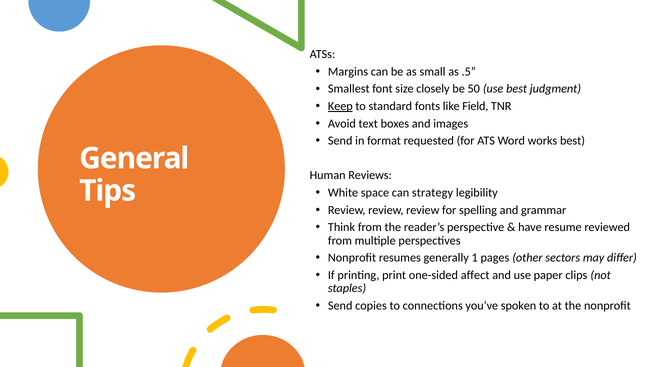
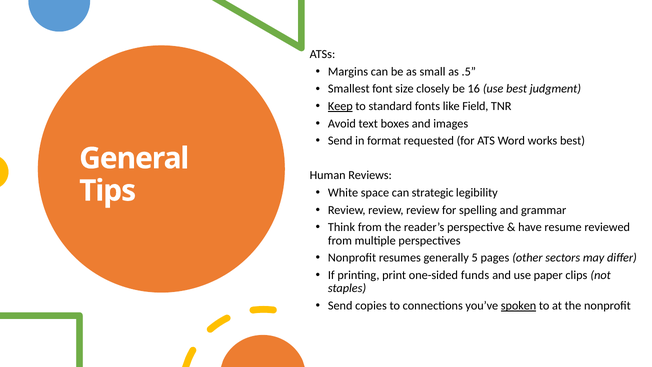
50: 50 -> 16 (474, 89)
strategy: strategy -> strategic (433, 193)
1: 1 -> 5 (475, 258)
affect: affect -> funds (475, 275)
spoken underline: none -> present (519, 305)
